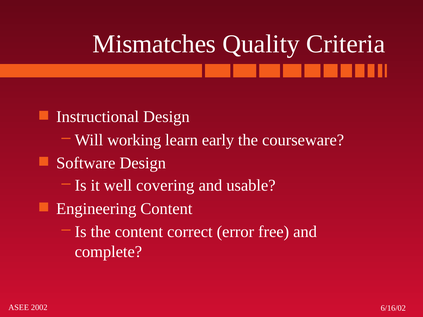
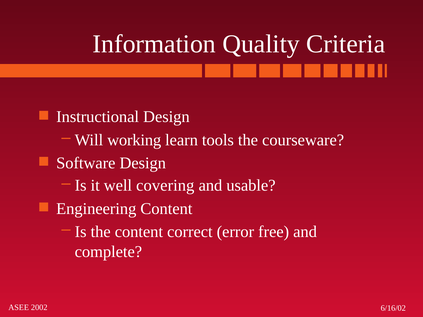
Mismatches: Mismatches -> Information (154, 44)
early: early -> tools (218, 140)
